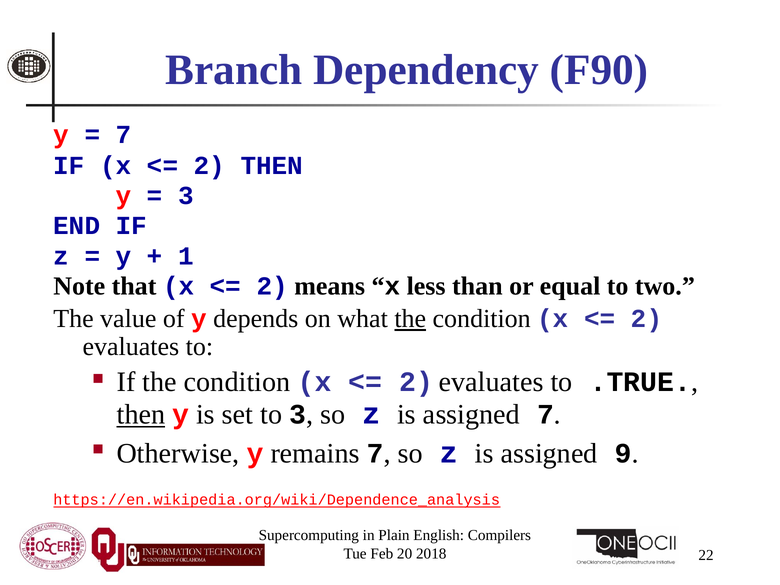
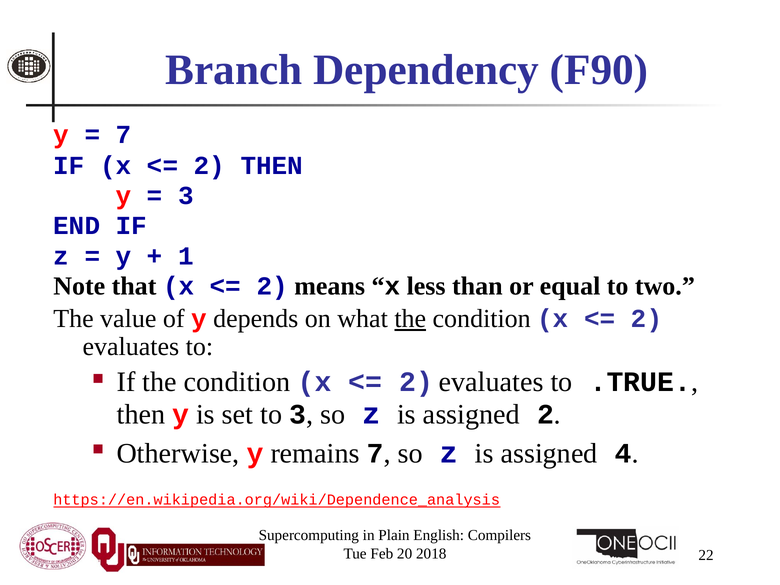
then underline: present -> none (141, 414)
assigned 7: 7 -> 2 (546, 414)
9: 9 -> 4 (623, 453)
